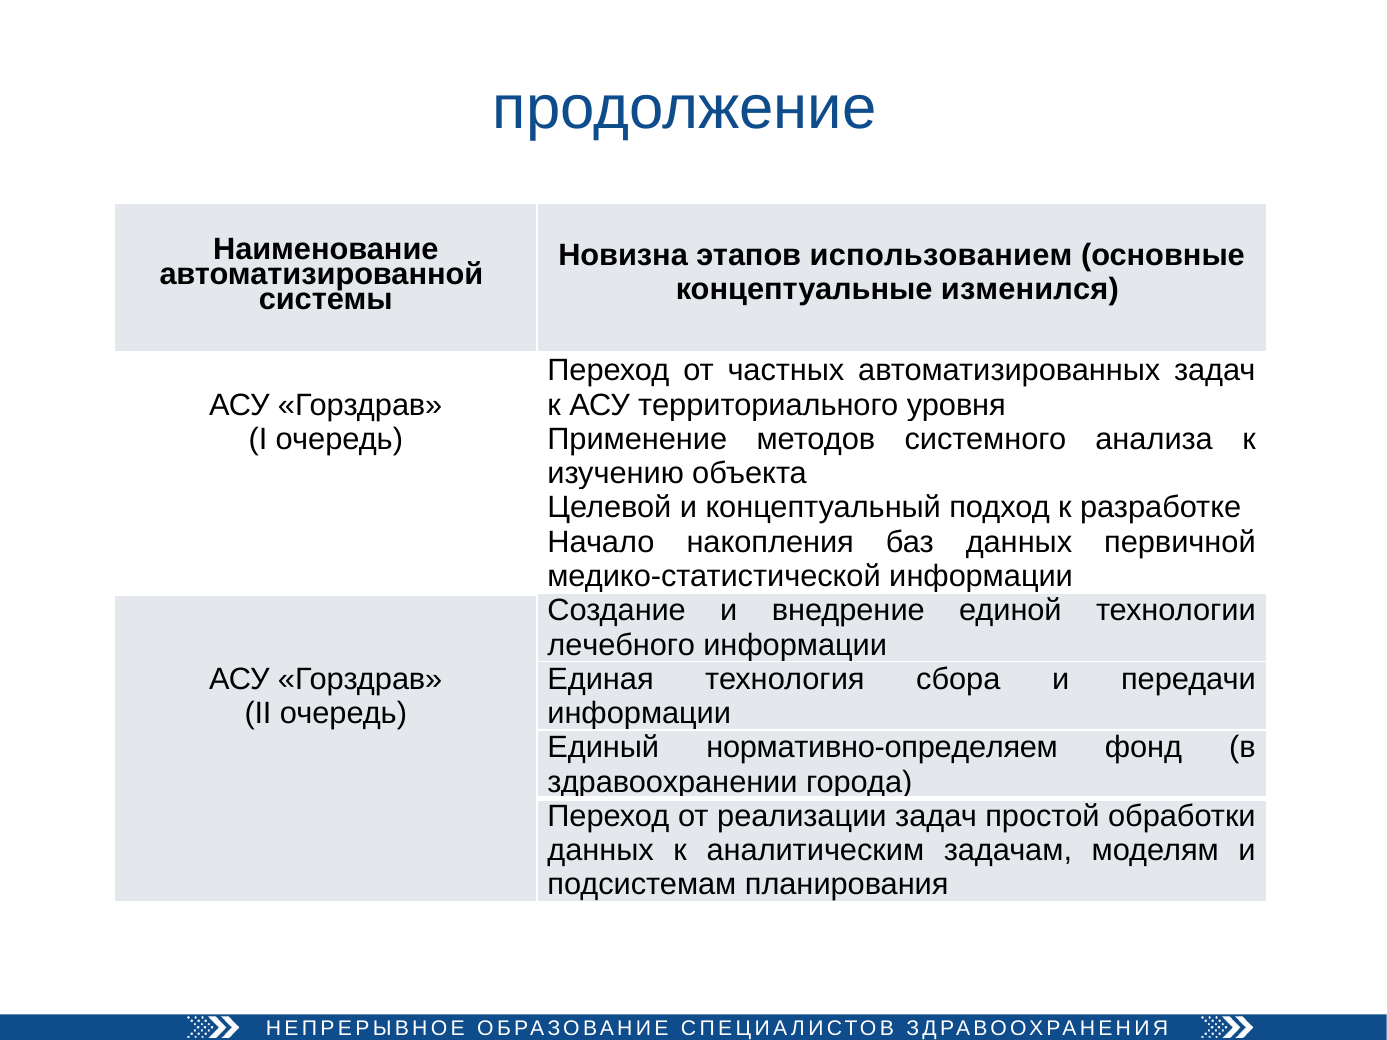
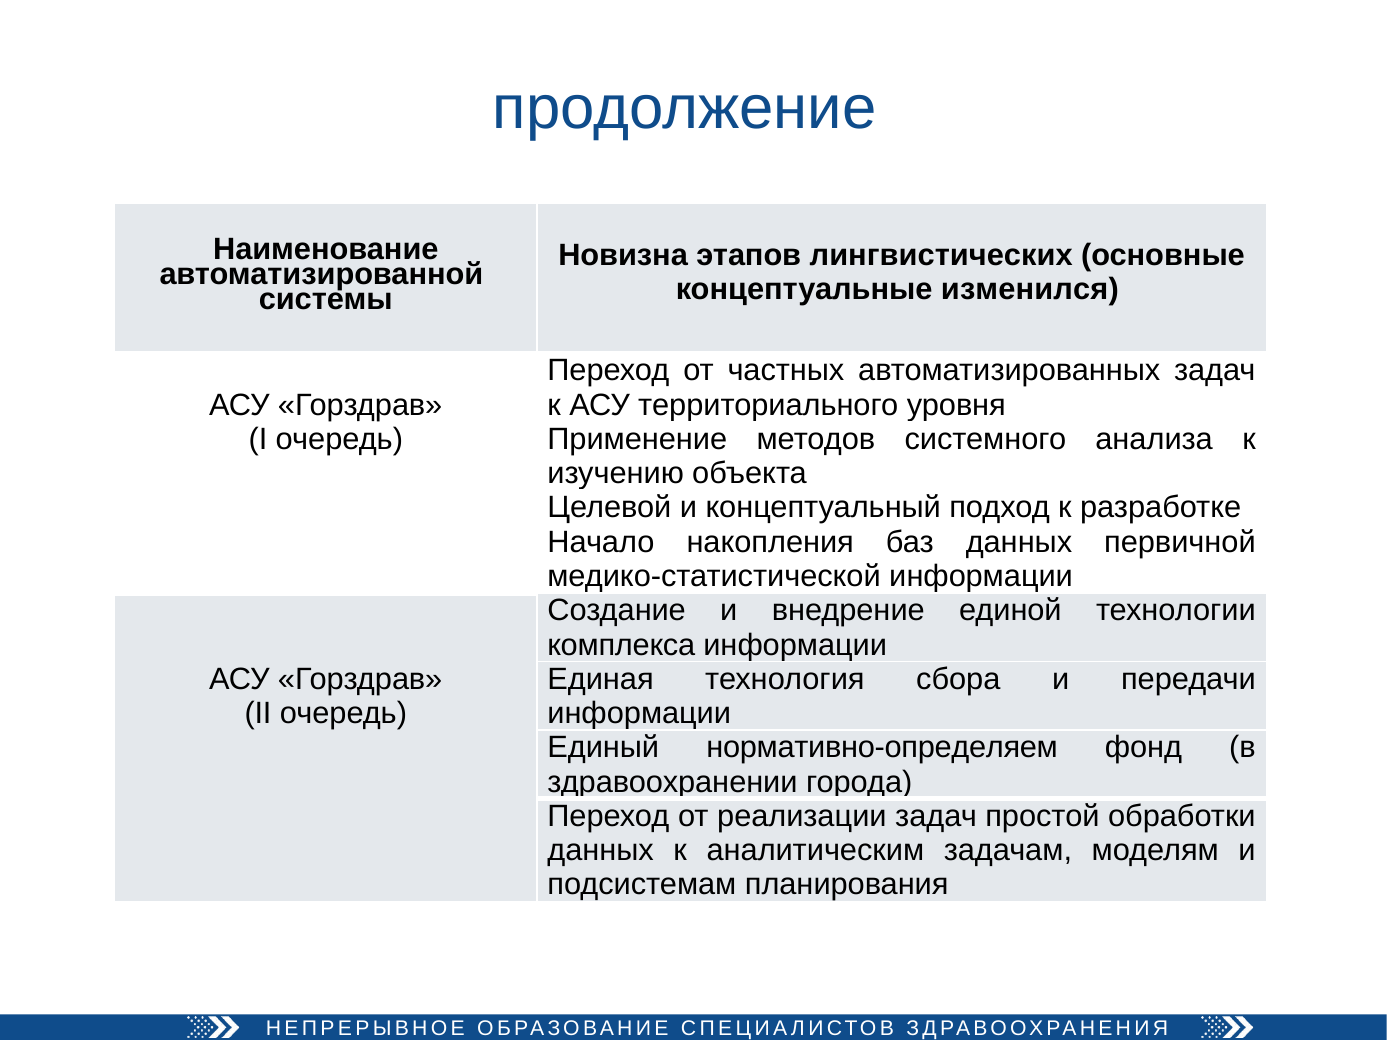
использованием: использованием -> лингвистических (941, 255)
лечебного: лечебного -> комплекса (621, 645)
